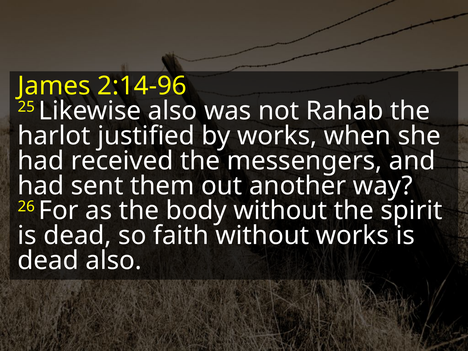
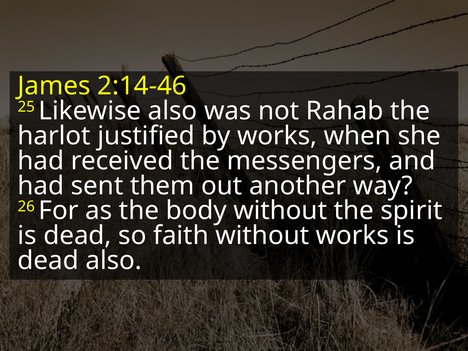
2:14-96: 2:14-96 -> 2:14-46 (142, 86)
